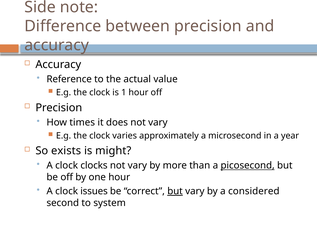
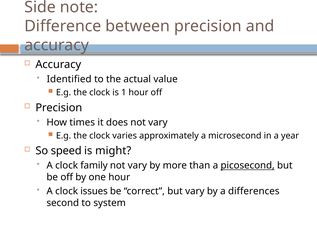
Reference: Reference -> Identified (69, 79)
exists: exists -> speed (66, 151)
clocks: clocks -> family (94, 165)
but underline: present -> none (175, 191)
considered: considered -> differences (254, 191)
